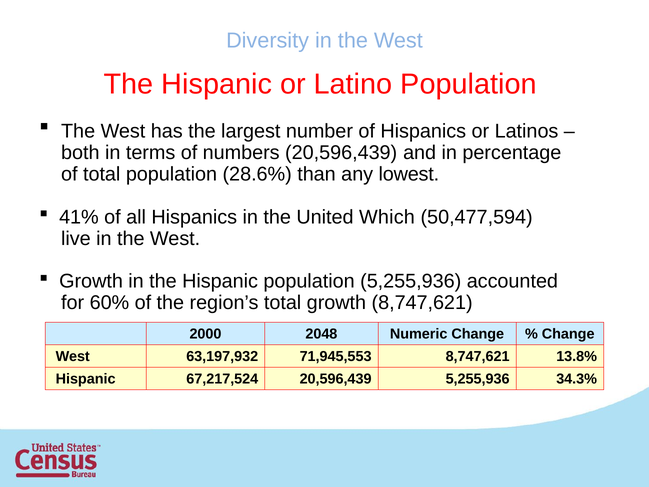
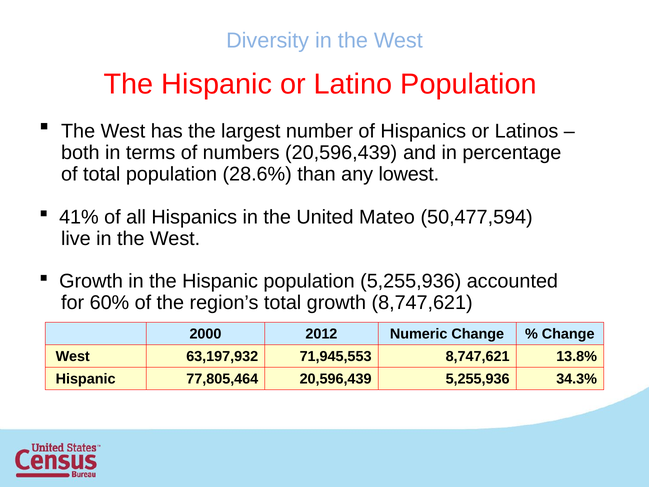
Which: Which -> Mateo (387, 217)
2048: 2048 -> 2012 (321, 334)
67,217,524: 67,217,524 -> 77,805,464 (222, 379)
